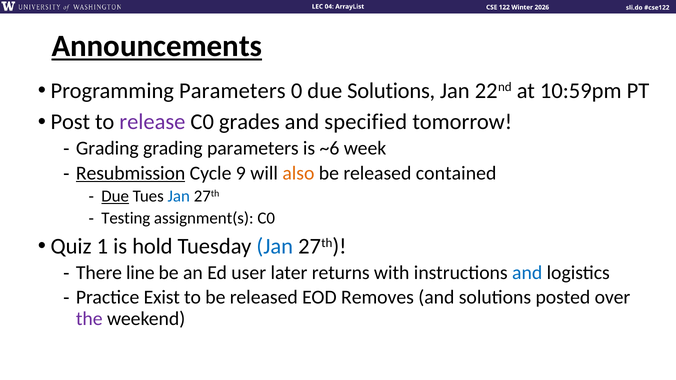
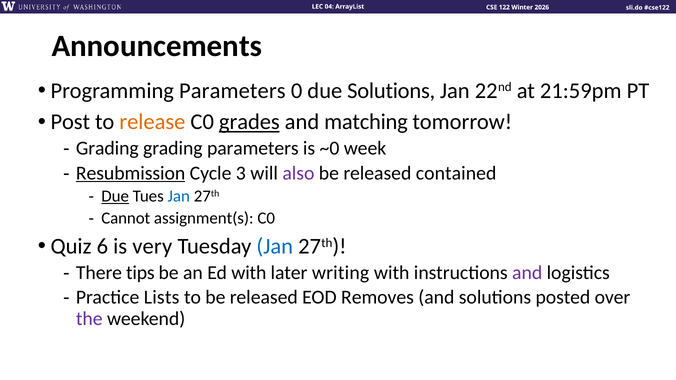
Announcements underline: present -> none (157, 46)
10:59pm: 10:59pm -> 21:59pm (581, 91)
release colour: purple -> orange (152, 122)
grades underline: none -> present (249, 122)
specified: specified -> matching (366, 122)
~6: ~6 -> ~0 (330, 148)
9: 9 -> 3 (241, 173)
also colour: orange -> purple (298, 173)
Testing: Testing -> Cannot (126, 218)
1: 1 -> 6 (102, 246)
hold: hold -> very (152, 246)
line: line -> tips (140, 273)
Ed user: user -> with (249, 273)
returns: returns -> writing (341, 273)
and colour: blue -> purple (527, 273)
Exist: Exist -> Lists (162, 298)
